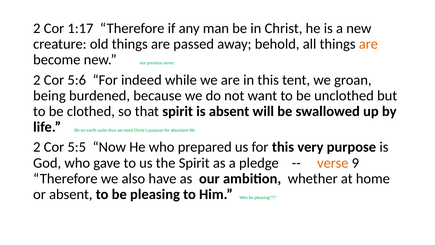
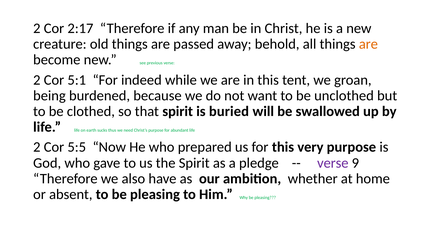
1:17: 1:17 -> 2:17 (80, 28)
5:6: 5:6 -> 5:1 (77, 80)
is absent: absent -> buried (229, 111)
verse colour: orange -> purple (333, 163)
